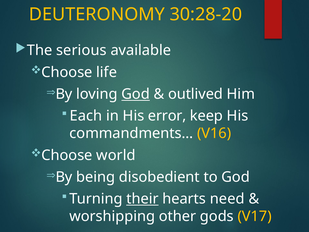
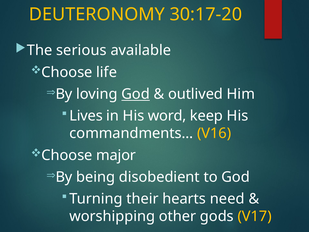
30:28-20: 30:28-20 -> 30:17-20 (206, 14)
Each: Each -> Lives (86, 116)
error: error -> word (167, 116)
world: world -> major (116, 155)
their underline: present -> none (142, 199)
